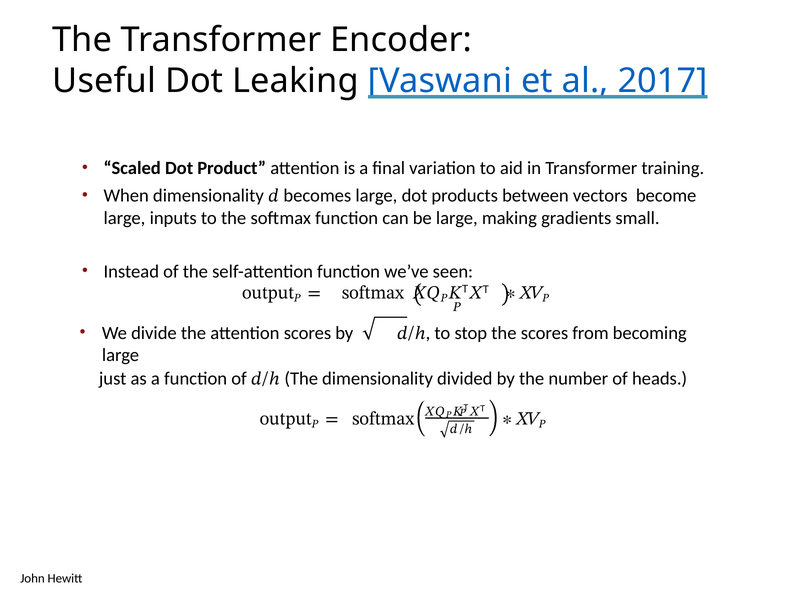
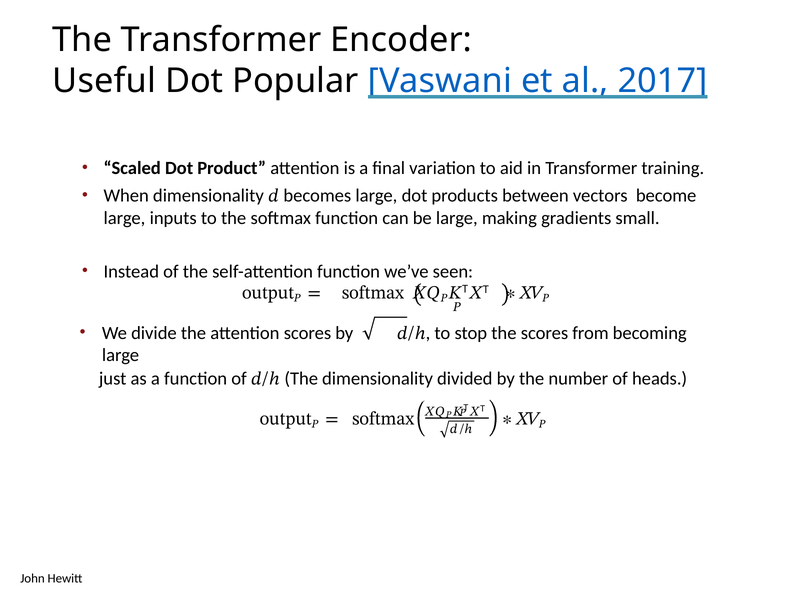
Leaking: Leaking -> Popular (296, 81)
